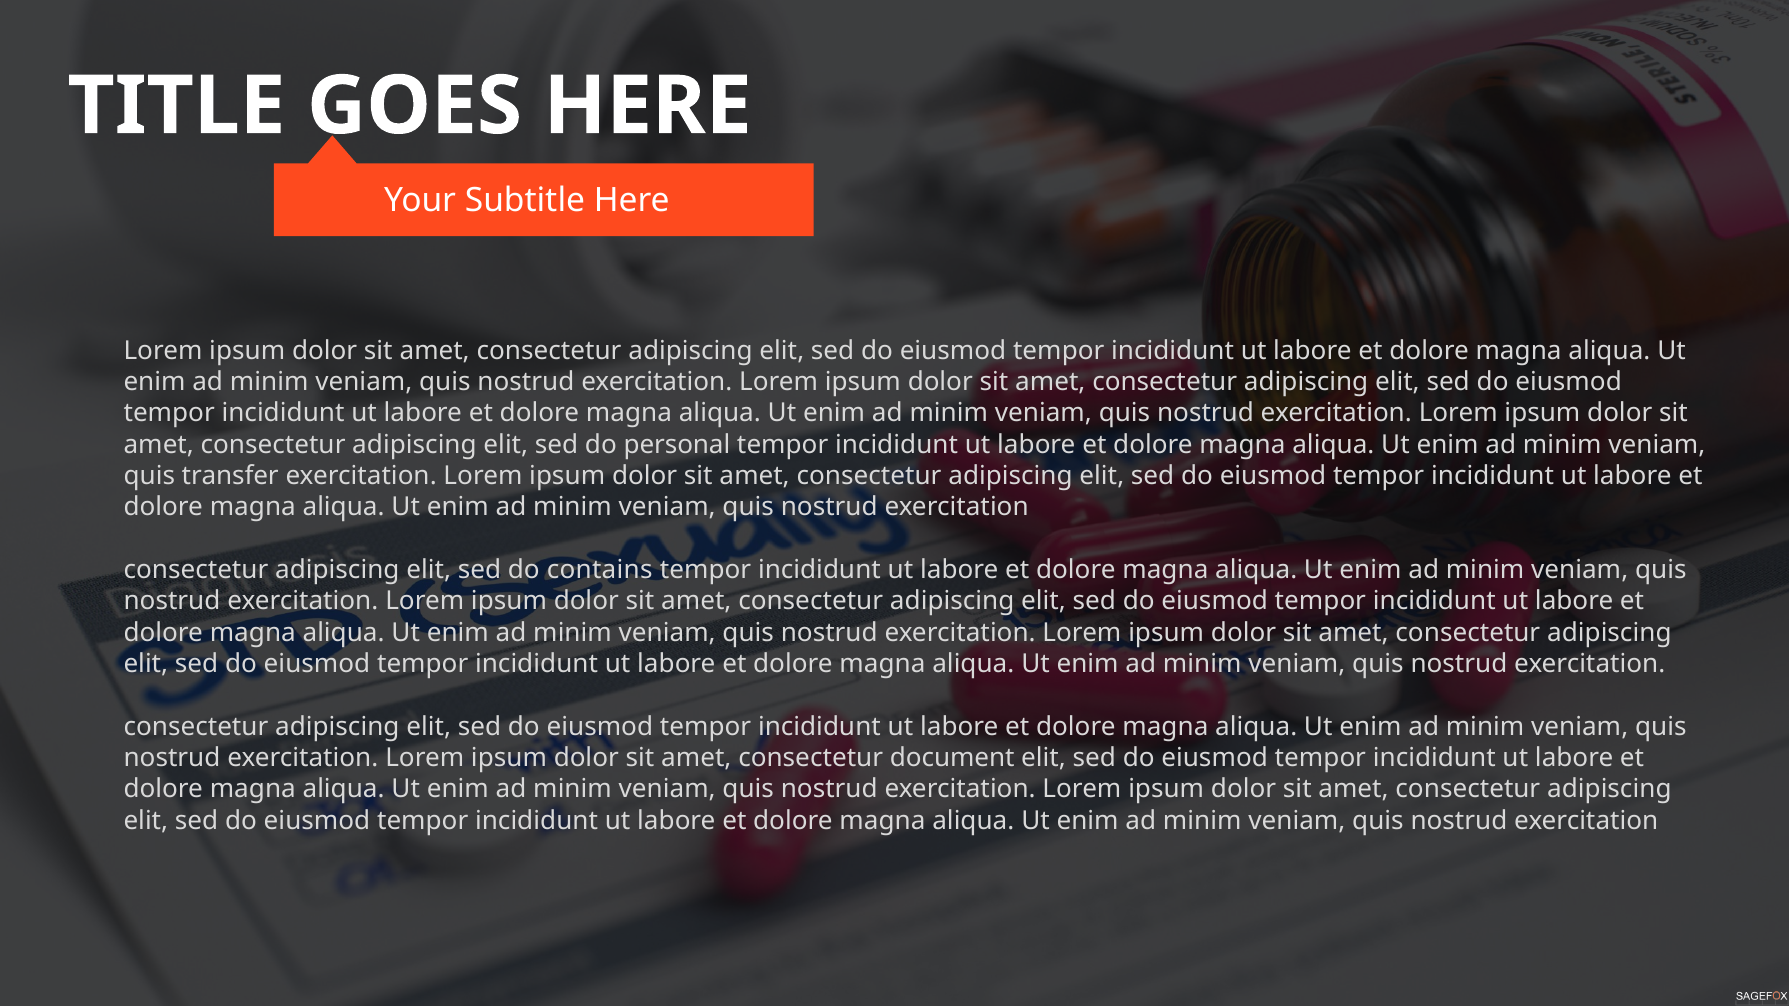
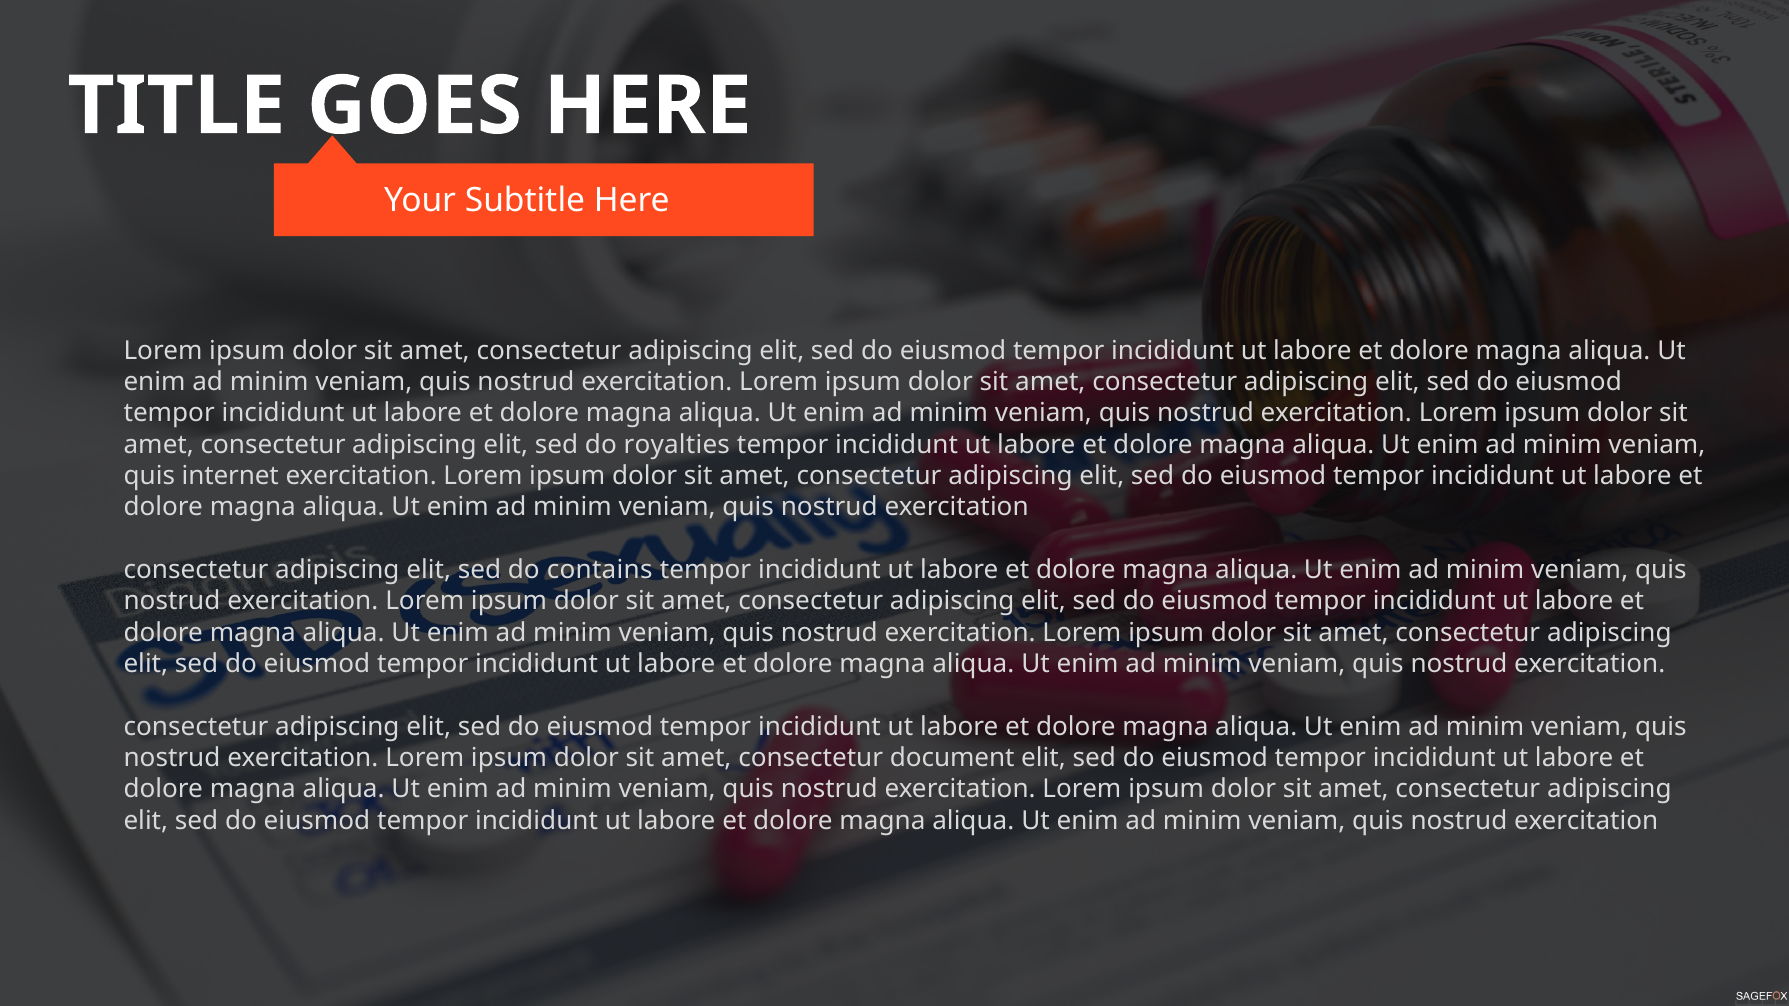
personal: personal -> royalties (677, 445)
transfer: transfer -> internet (230, 476)
